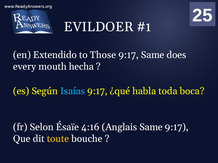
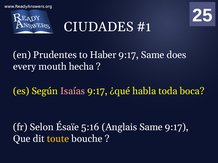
EVILDOER: EVILDOER -> CIUDADES (99, 27)
Extendido: Extendido -> Prudentes (55, 55)
Those: Those -> Haber (103, 55)
Isaías colour: light blue -> pink (73, 91)
4:16: 4:16 -> 5:16 (90, 127)
